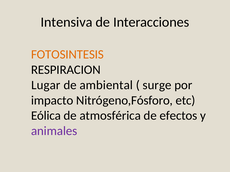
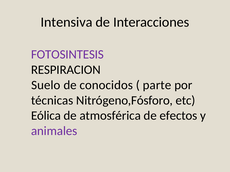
FOTOSINTESIS colour: orange -> purple (67, 55)
Lugar: Lugar -> Suelo (46, 85)
ambiental: ambiental -> conocidos (106, 85)
surge: surge -> parte (157, 85)
impacto: impacto -> técnicas (52, 101)
